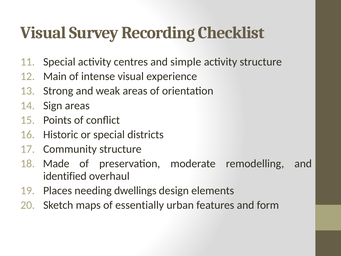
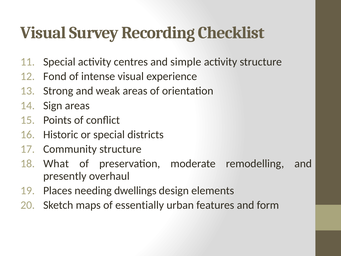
Main: Main -> Fond (55, 76)
Made: Made -> What (56, 164)
identified: identified -> presently (65, 176)
